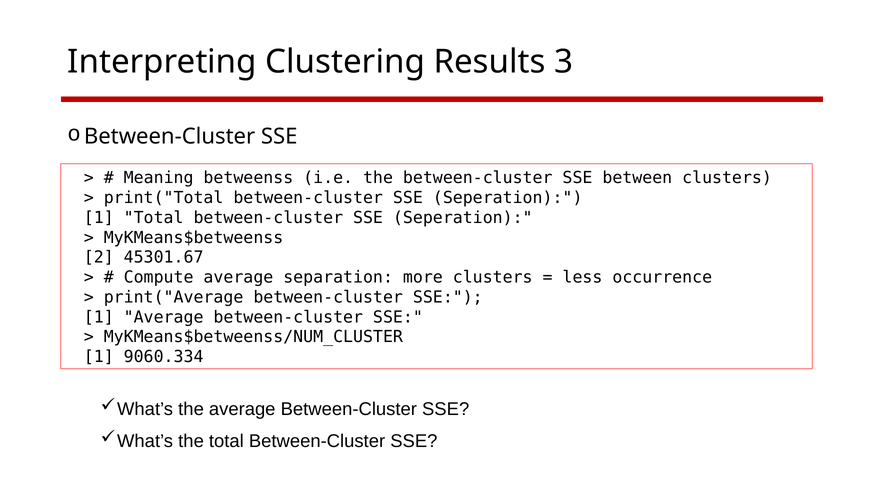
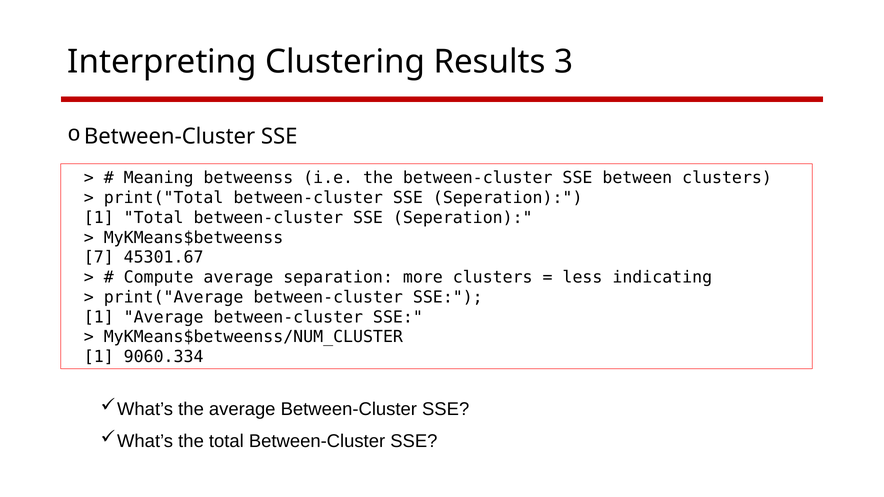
2: 2 -> 7 (99, 258)
occurrence: occurrence -> indicating (662, 277)
